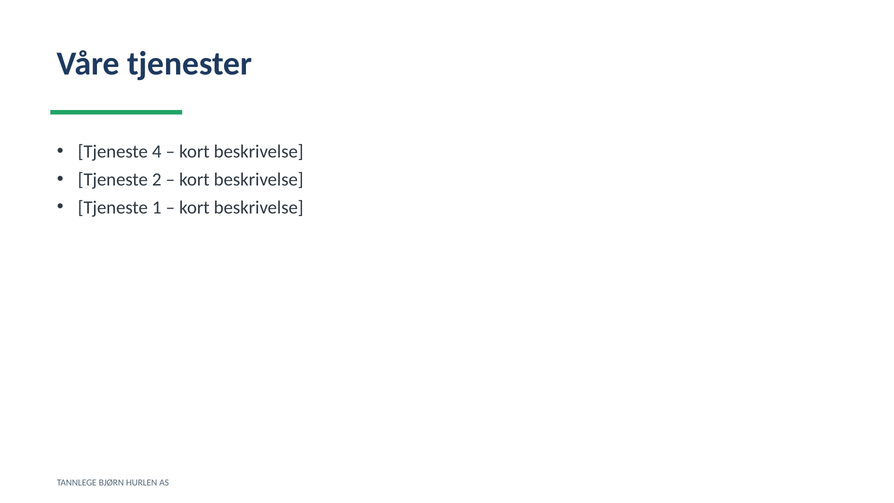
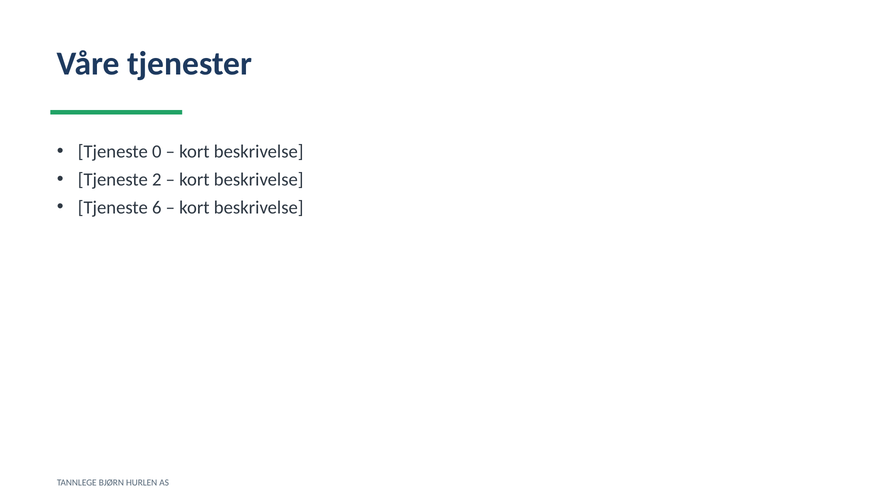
4: 4 -> 0 (157, 151)
1: 1 -> 6 (157, 207)
